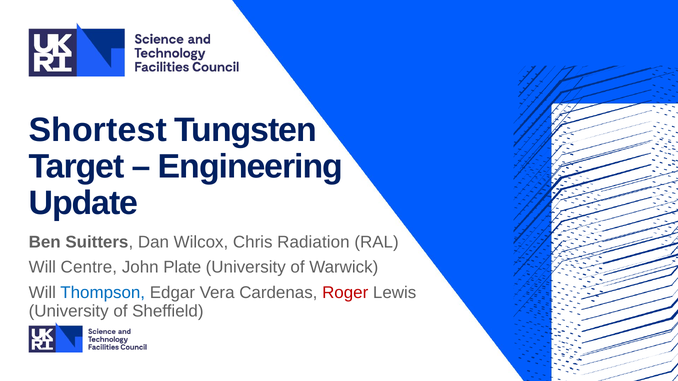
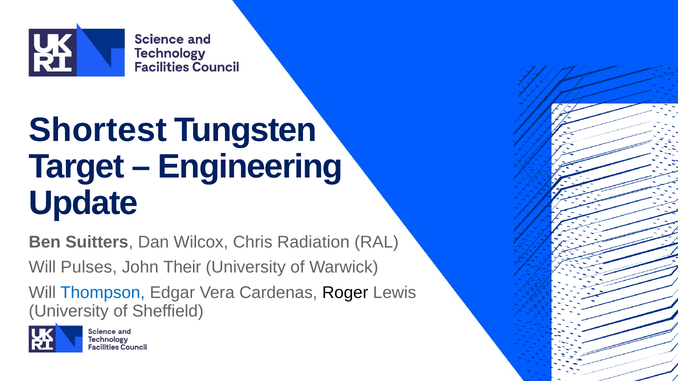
Centre: Centre -> Pulses (89, 268)
Plate: Plate -> Their (182, 268)
Roger colour: red -> black (345, 293)
